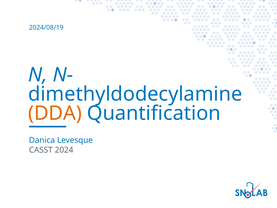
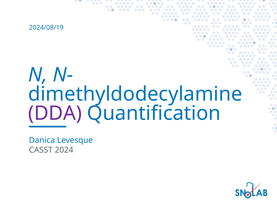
DDA colour: orange -> purple (55, 113)
